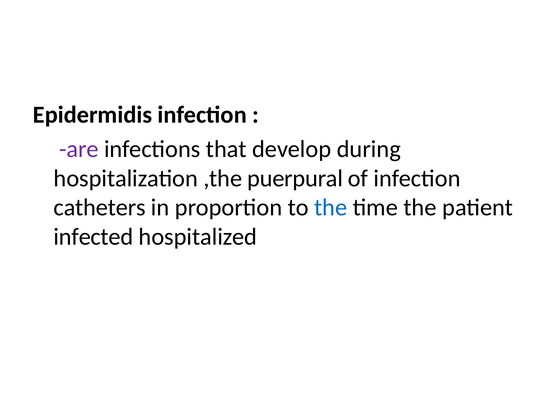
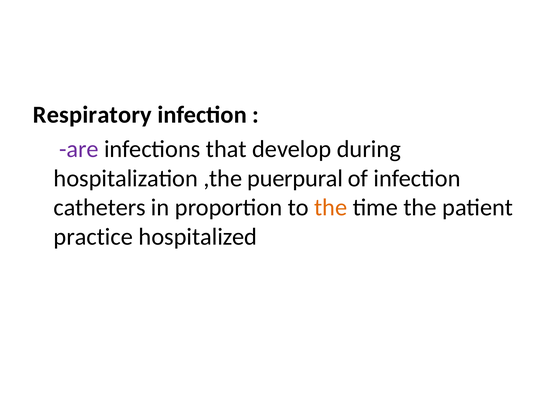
Epidermidis: Epidermidis -> Respiratory (92, 115)
the colour: blue -> orange (331, 208)
infected: infected -> practice (93, 237)
